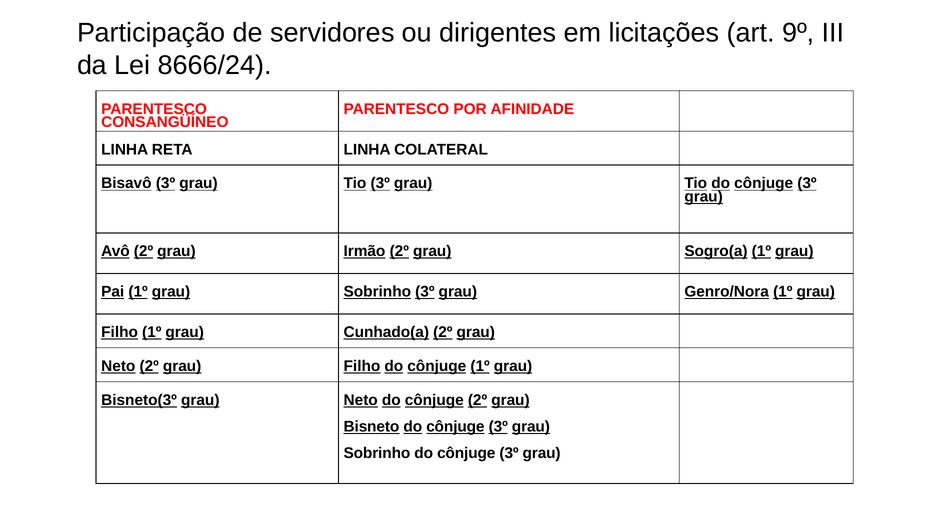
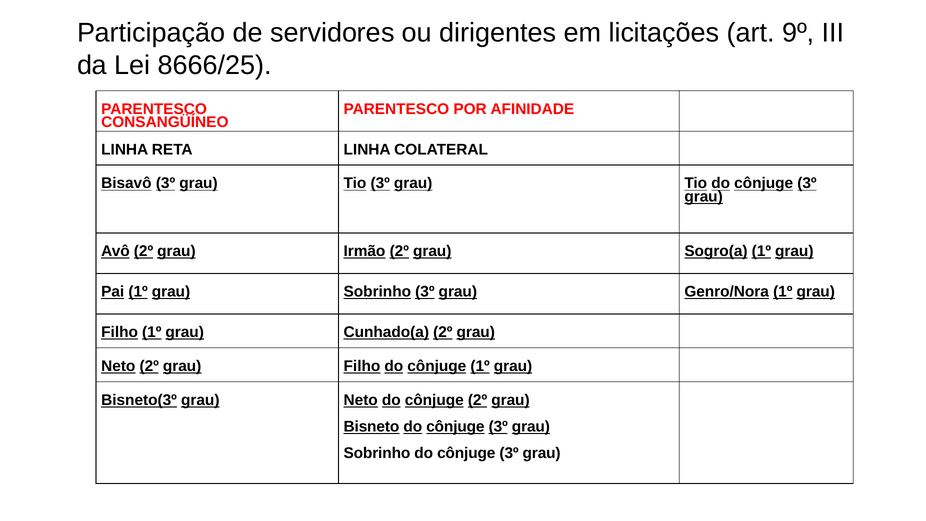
8666/24: 8666/24 -> 8666/25 (215, 65)
